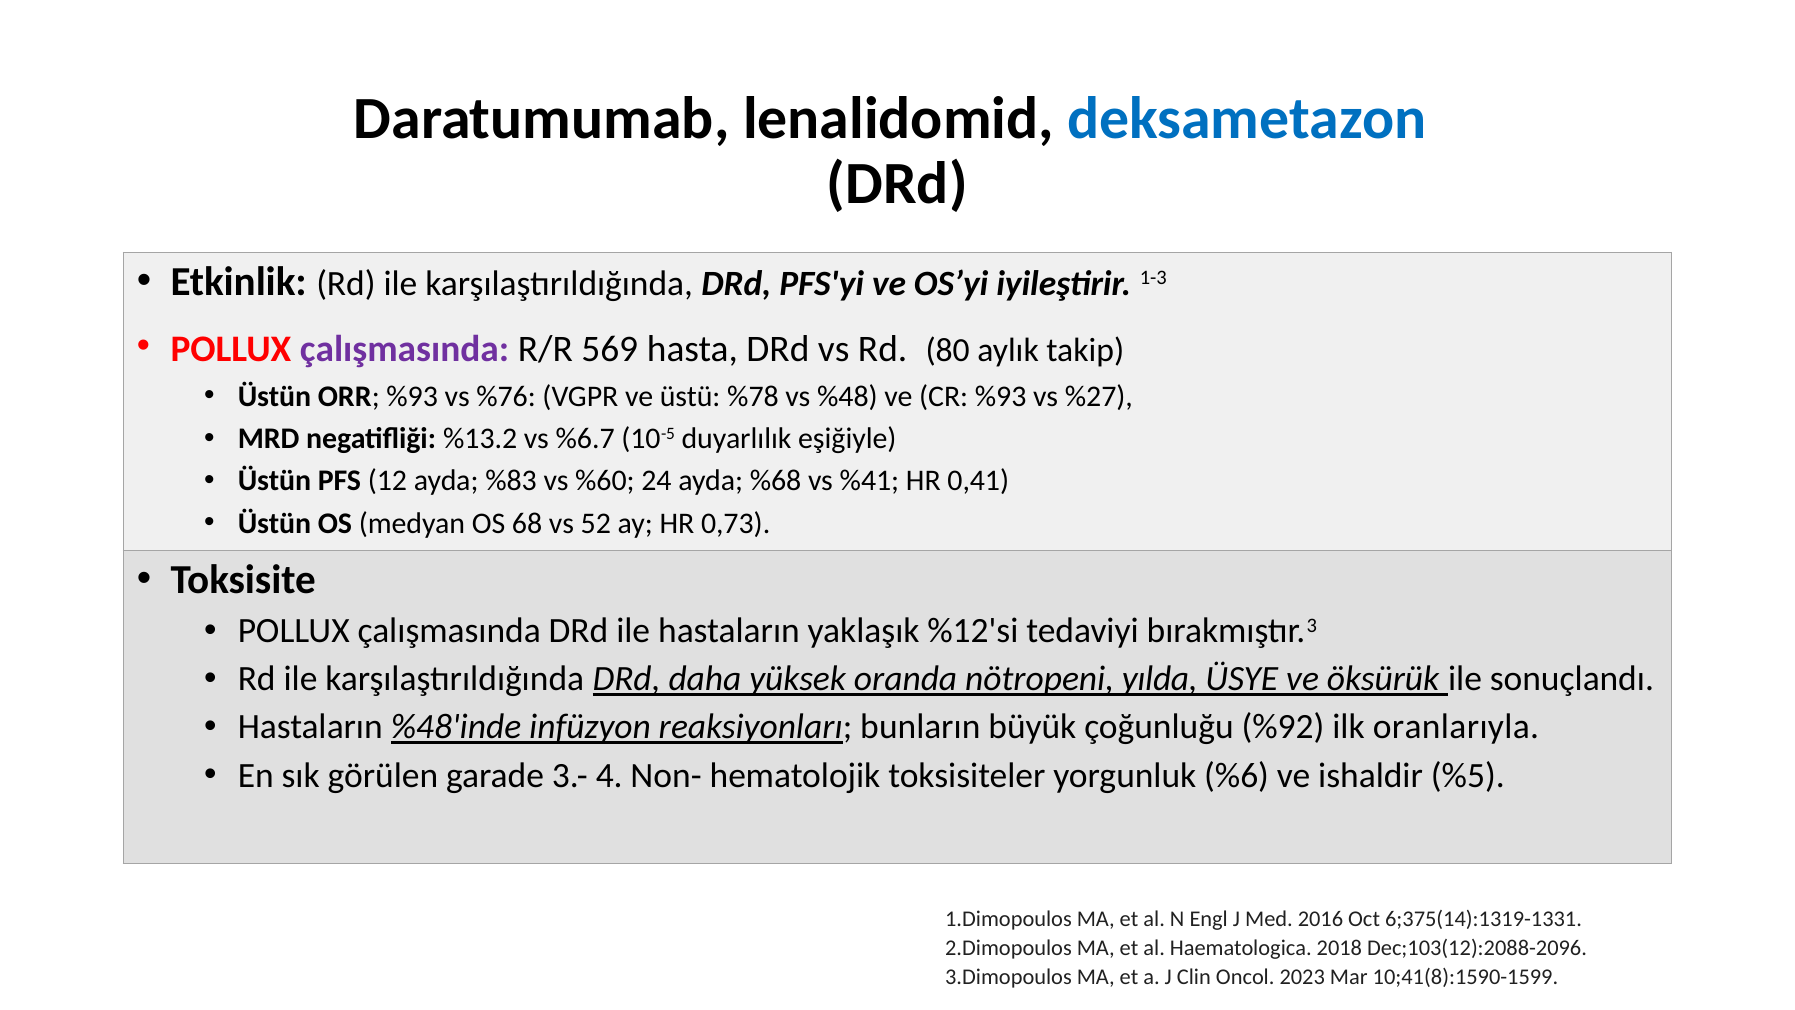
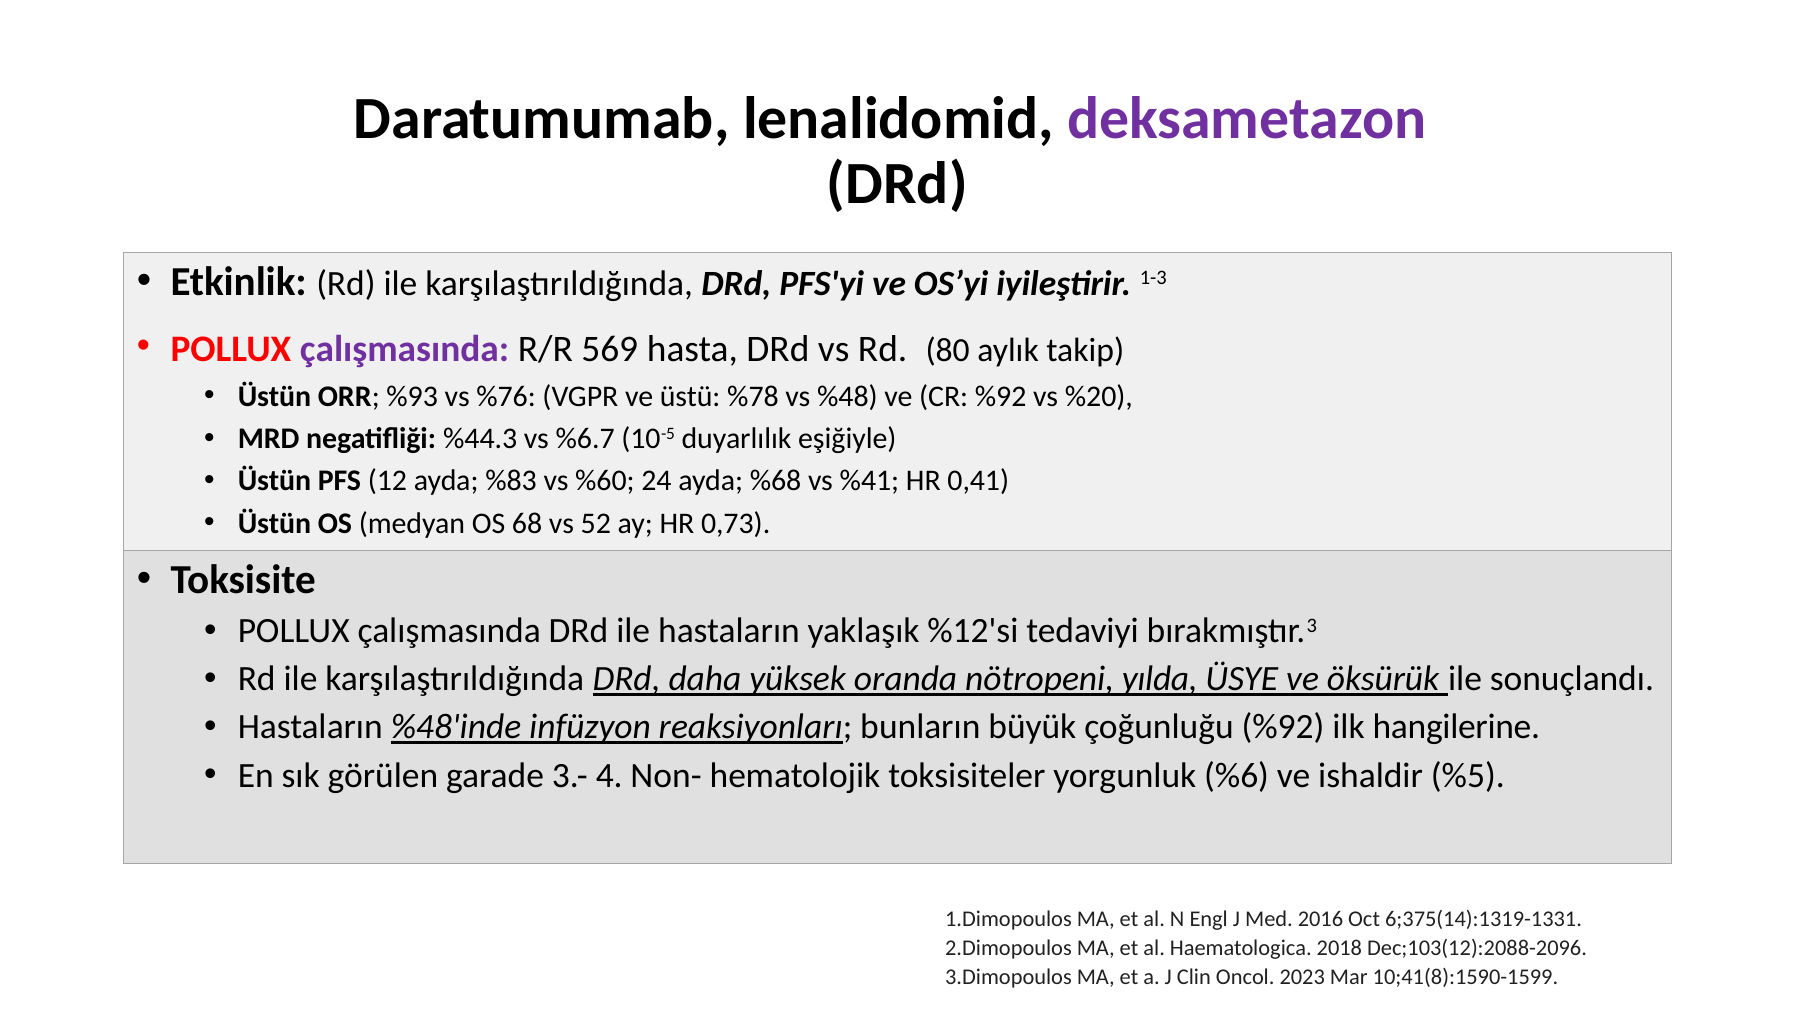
deksametazon colour: blue -> purple (1247, 119)
CR %93: %93 -> %92 (1001, 396)
%27: %27 -> %20 (1099, 396)
%13.2: %13.2 -> %44.3 (480, 439)
oranlarıyla: oranlarıyla -> hangilerine (1456, 727)
